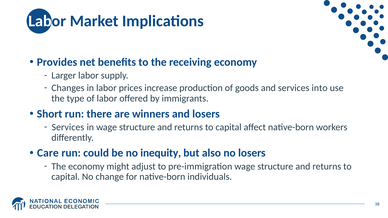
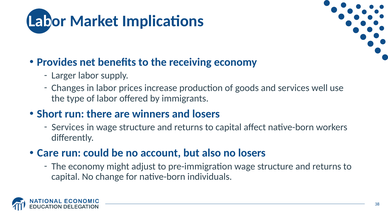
into: into -> well (320, 88)
inequity: inequity -> account (161, 153)
